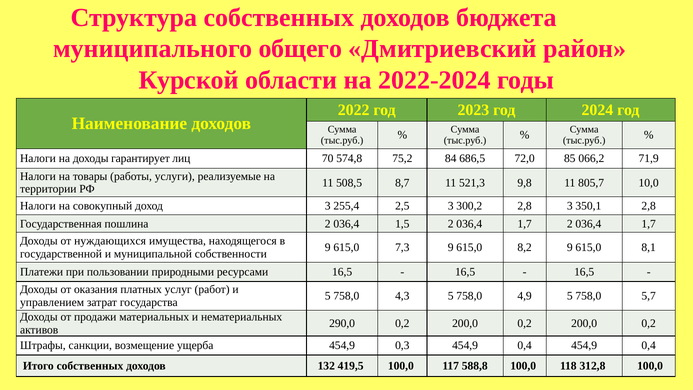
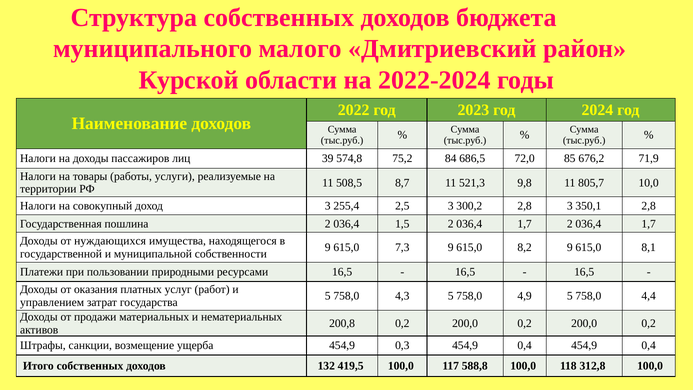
общего: общего -> малого (300, 49)
гарантирует: гарантирует -> пассажиров (140, 159)
70: 70 -> 39 (328, 159)
066,2: 066,2 -> 676,2 (591, 159)
5,7: 5,7 -> 4,4 (649, 296)
290,0: 290,0 -> 200,8 (342, 323)
